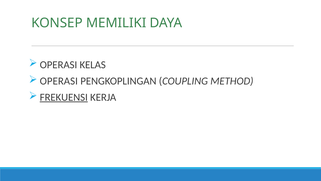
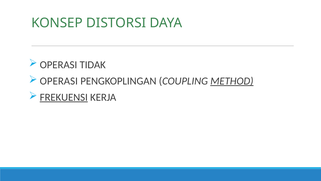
MEMILIKI: MEMILIKI -> DISTORSI (116, 23)
KELAS: KELAS -> TIDAK (93, 65)
METHOD underline: none -> present (232, 81)
